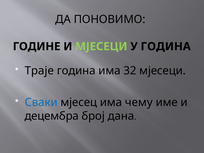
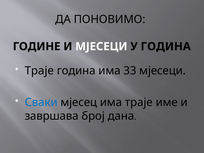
МЈЕСЕЦИ colour: light green -> white (101, 46)
32: 32 -> 33 (130, 71)
има чему: чему -> траје (139, 102)
децембра: децембра -> завршава (52, 116)
